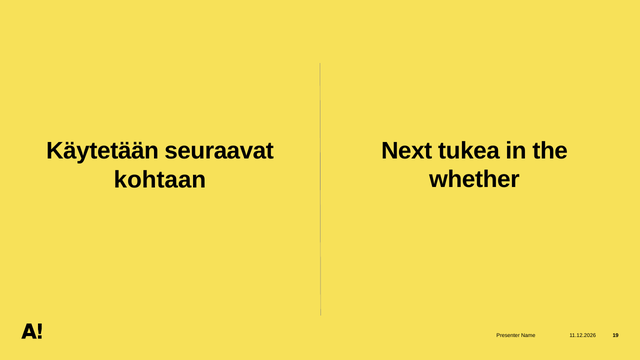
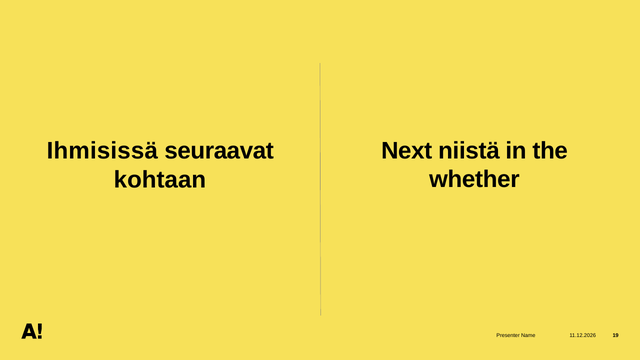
tukea: tukea -> niistä (469, 151)
Käytetään: Käytetään -> Ihmisissä (102, 151)
